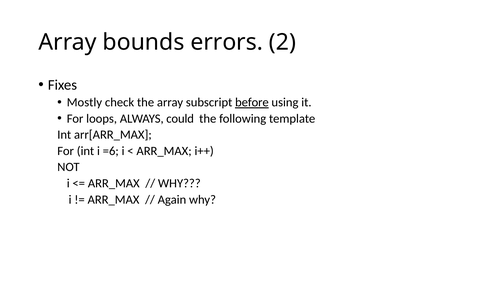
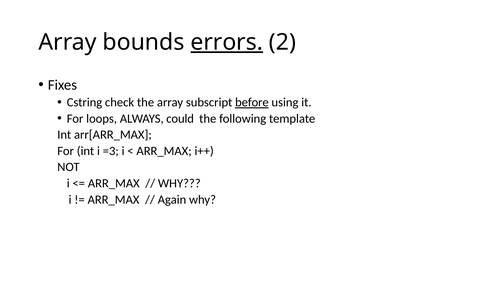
errors underline: none -> present (227, 42)
Mostly: Mostly -> Cstring (84, 103)
=6: =6 -> =3 (111, 151)
